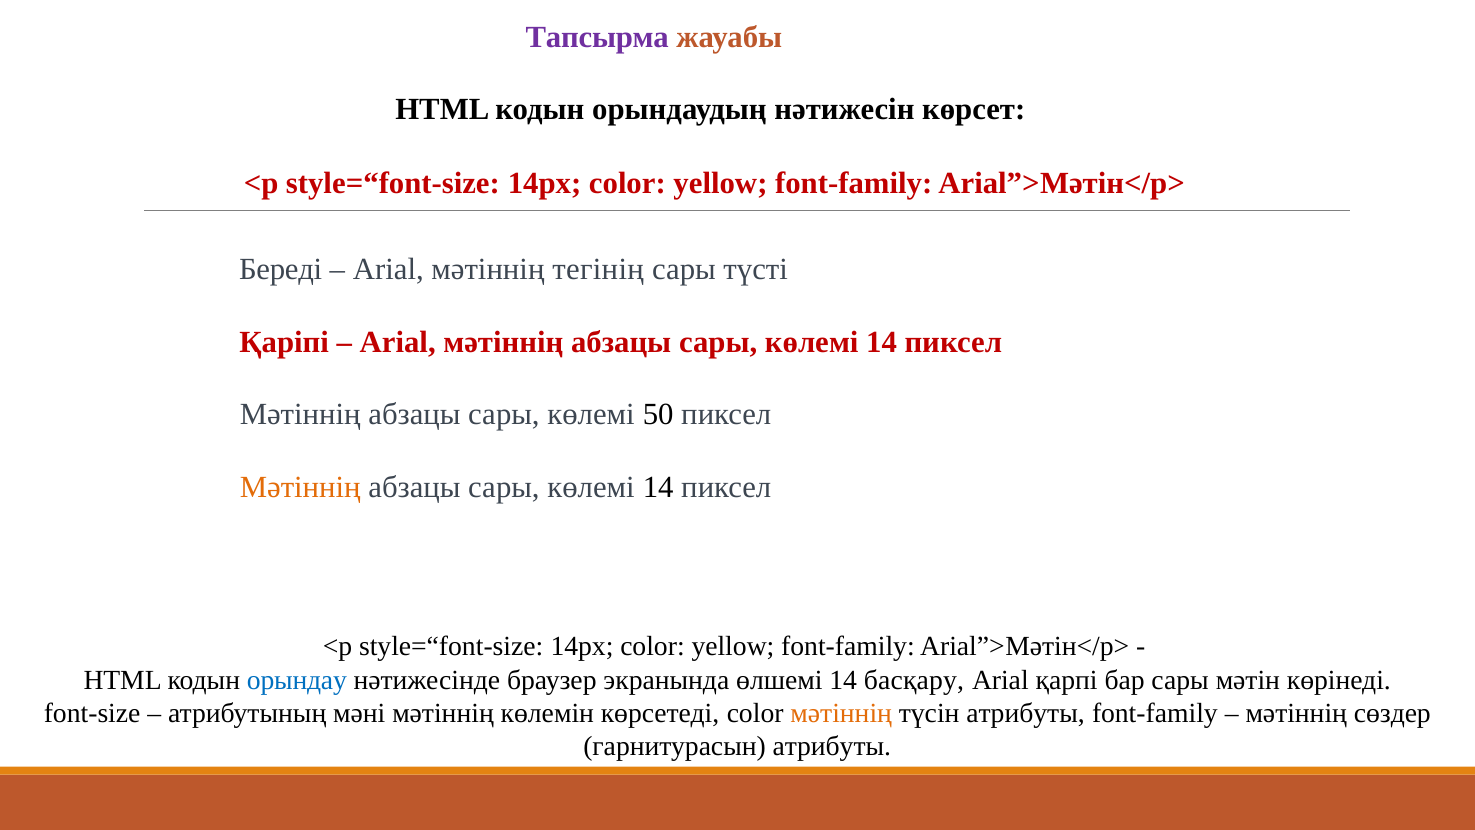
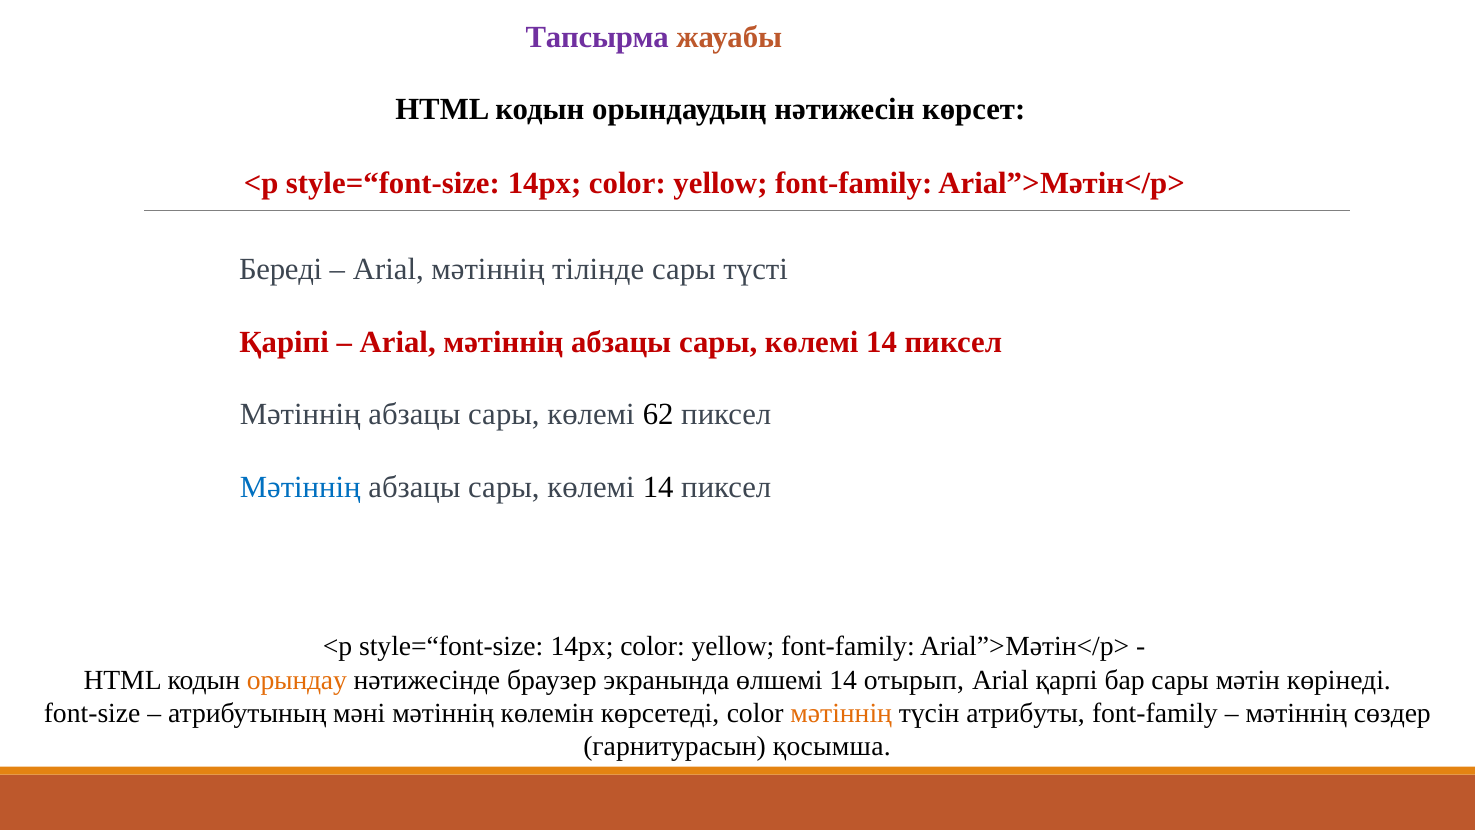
тегінің: тегінің -> тілінде (598, 270)
50: 50 -> 62 (658, 414)
Мәтіннің colour: orange -> blue (300, 487)
орындау colour: blue -> orange (297, 680)
басқару: басқару -> отырып (914, 680)
гарнитурасын атрибуты: атрибуты -> қосымша (832, 746)
